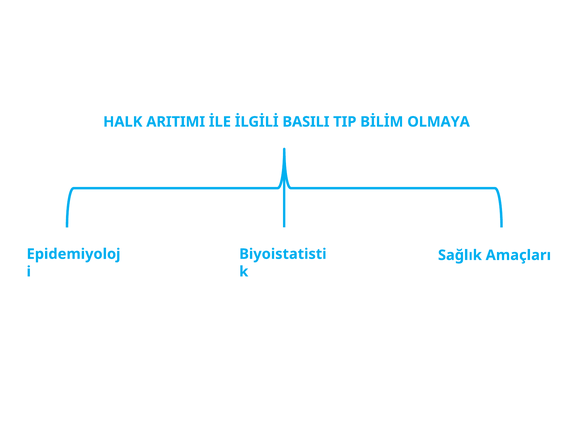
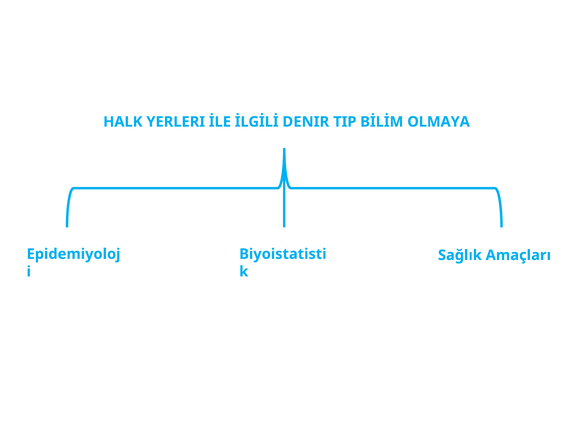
ARITIMI: ARITIMI -> YERLERI (176, 122)
BASILI: BASILI -> DENIR (306, 122)
